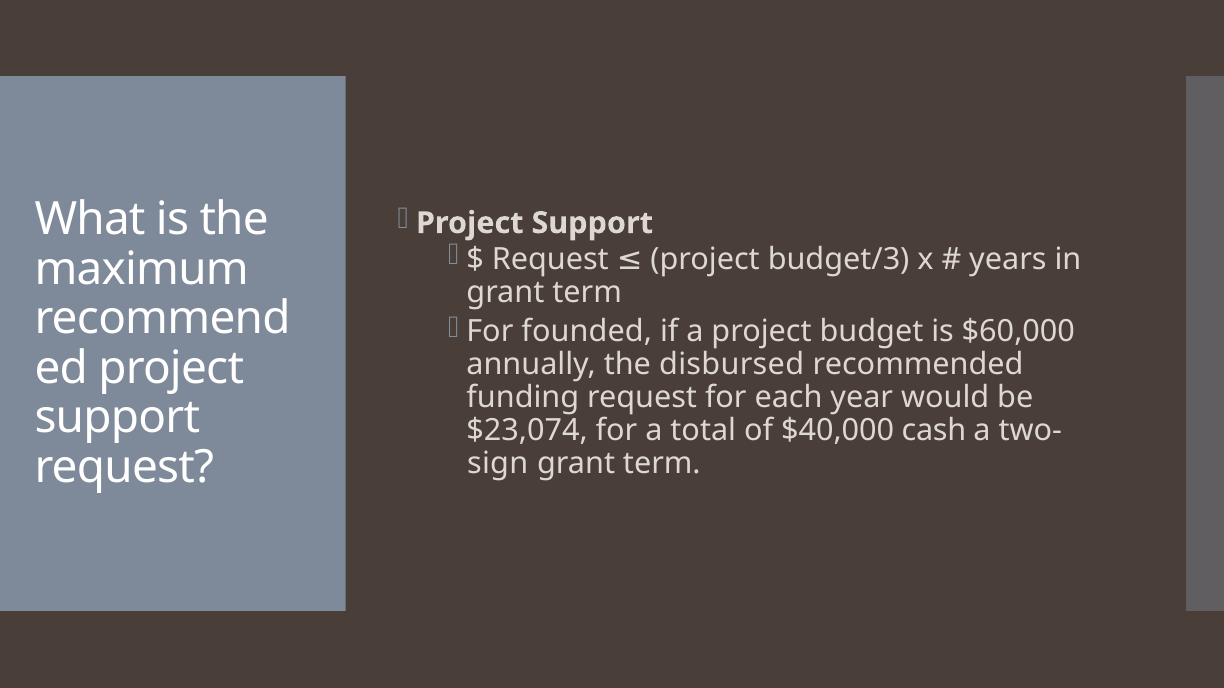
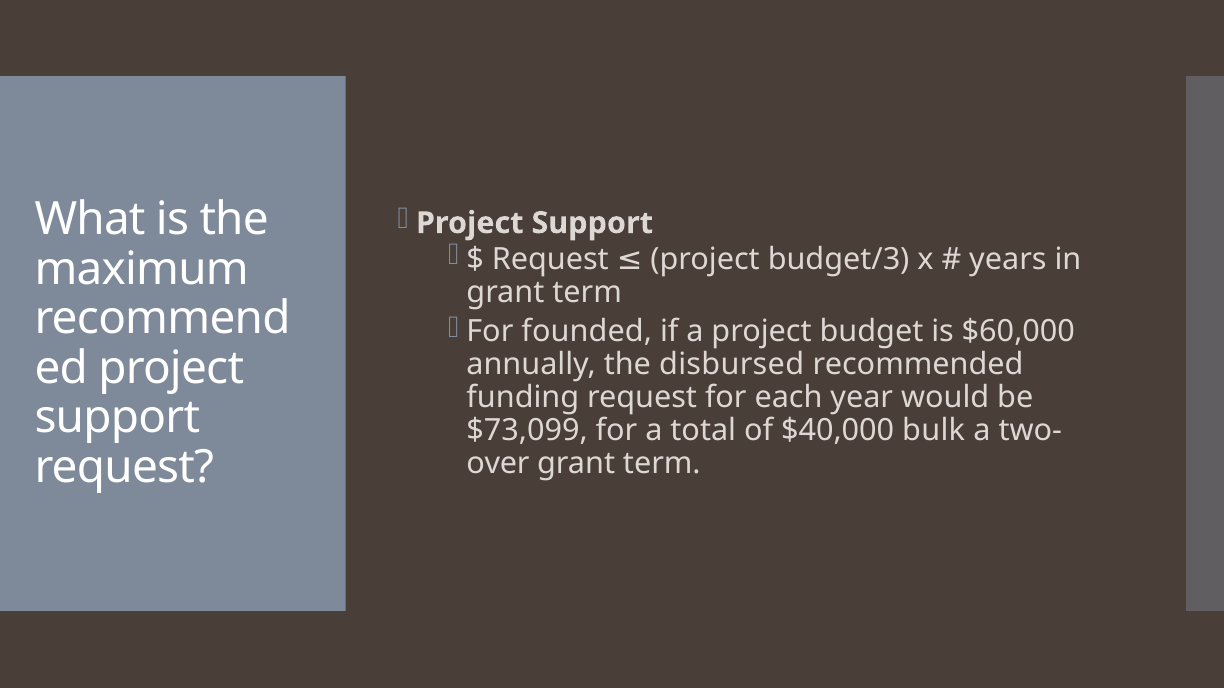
$23,074: $23,074 -> $73,099 (527, 431)
cash: cash -> bulk (934, 431)
sign: sign -> over (498, 464)
